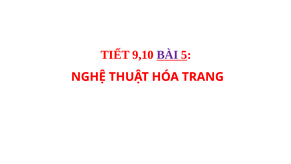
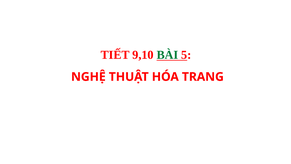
BÀI colour: purple -> green (167, 55)
